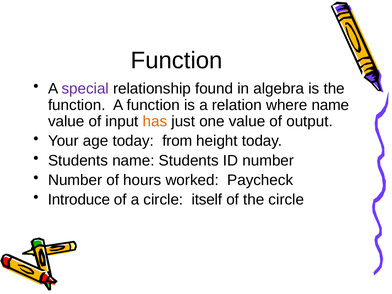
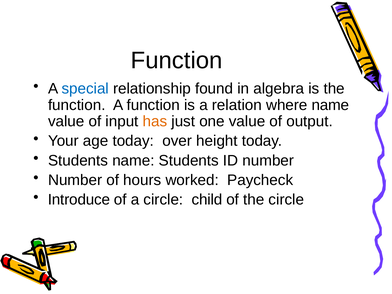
special colour: purple -> blue (85, 89)
from: from -> over (177, 141)
itself: itself -> child (207, 200)
